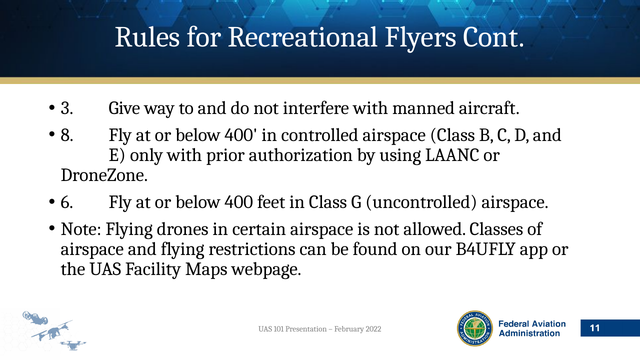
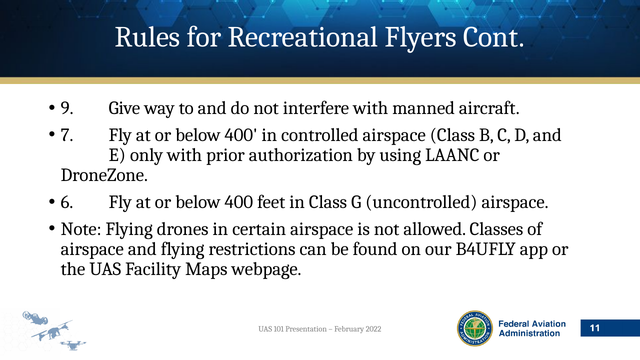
3: 3 -> 9 (67, 108)
8: 8 -> 7 (67, 135)
